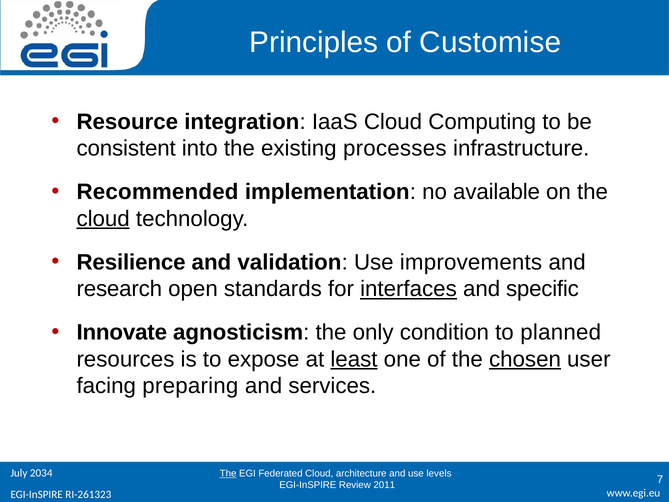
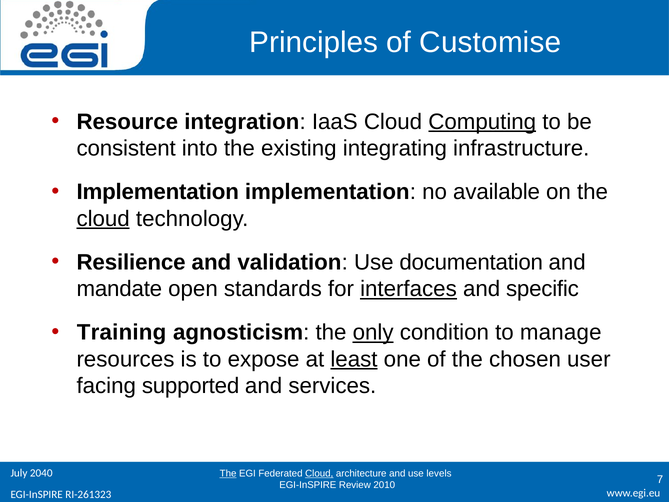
Computing underline: none -> present (482, 122)
processes: processes -> integrating (395, 148)
Recommended: Recommended -> Implementation (158, 192)
improvements: improvements -> documentation (471, 262)
research: research -> mandate (119, 289)
Innovate: Innovate -> Training (122, 332)
only underline: none -> present (373, 332)
planned: planned -> manage (561, 332)
chosen underline: present -> none (525, 359)
preparing: preparing -> supported (191, 386)
2034: 2034 -> 2040 (41, 473)
Cloud underline: none -> present (319, 473)
2011: 2011 -> 2010 (384, 485)
